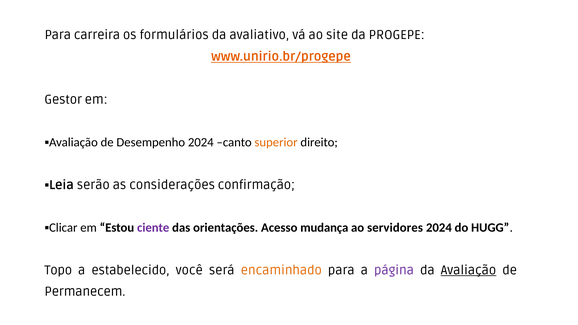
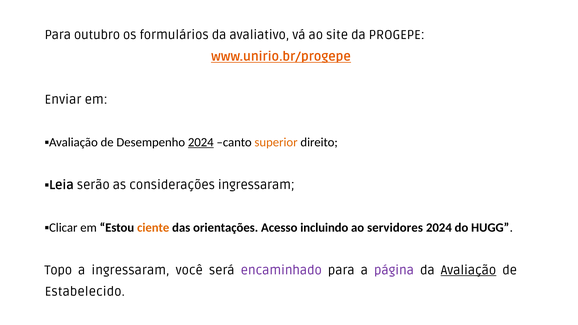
carreira: carreira -> outubro (97, 35)
Gestor: Gestor -> Enviar (63, 100)
2024 underline: none -> present (201, 142)
considerações confirmação: confirmação -> ingressaram (256, 185)
ciente colour: purple -> orange (153, 228)
mudança: mudança -> incluindo (324, 228)
a estabelecido: estabelecido -> ingressaram (130, 270)
encaminhado colour: orange -> purple (281, 270)
Permanecem: Permanecem -> Estabelecido (85, 292)
